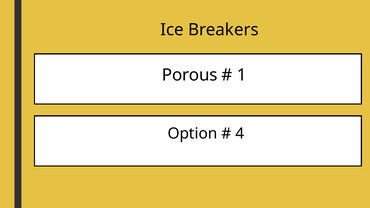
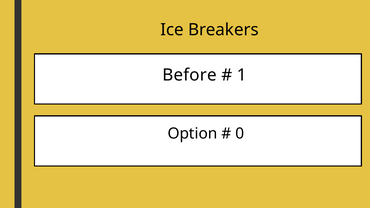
Porous: Porous -> Before (190, 75)
4: 4 -> 0 (240, 134)
